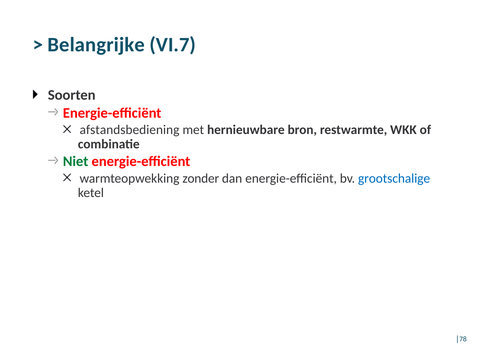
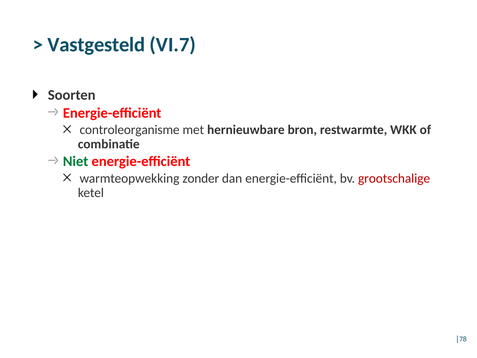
Belangrijke: Belangrijke -> Vastgesteld (96, 45)
afstandsbediening: afstandsbediening -> controleorganisme (130, 130)
grootschalige colour: blue -> red (394, 178)
